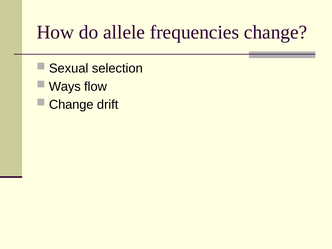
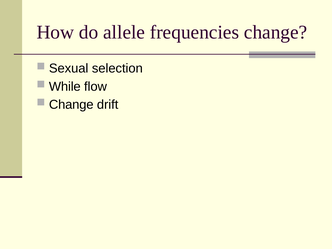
Ways: Ways -> While (65, 87)
